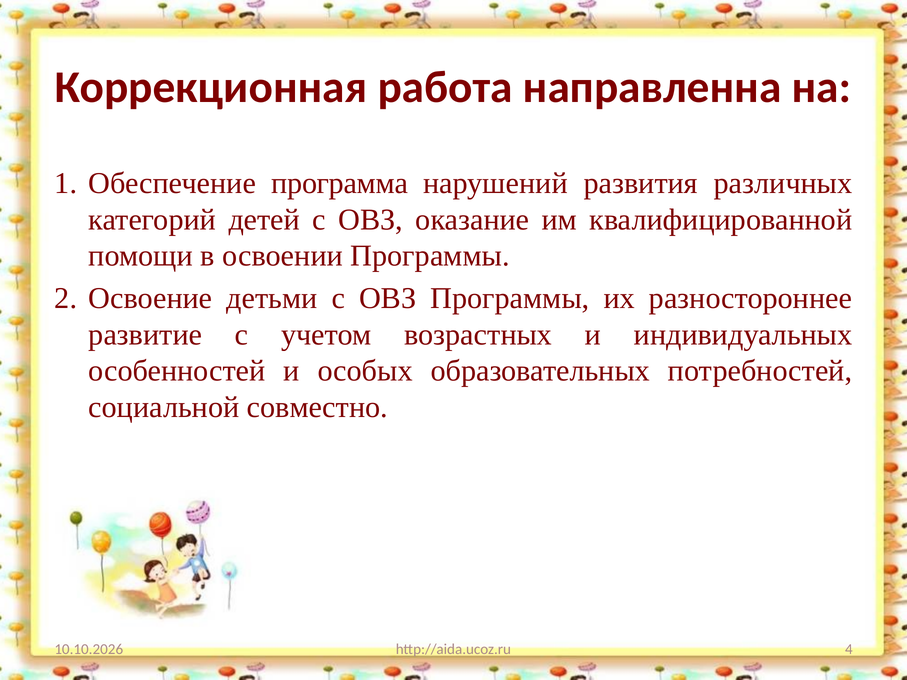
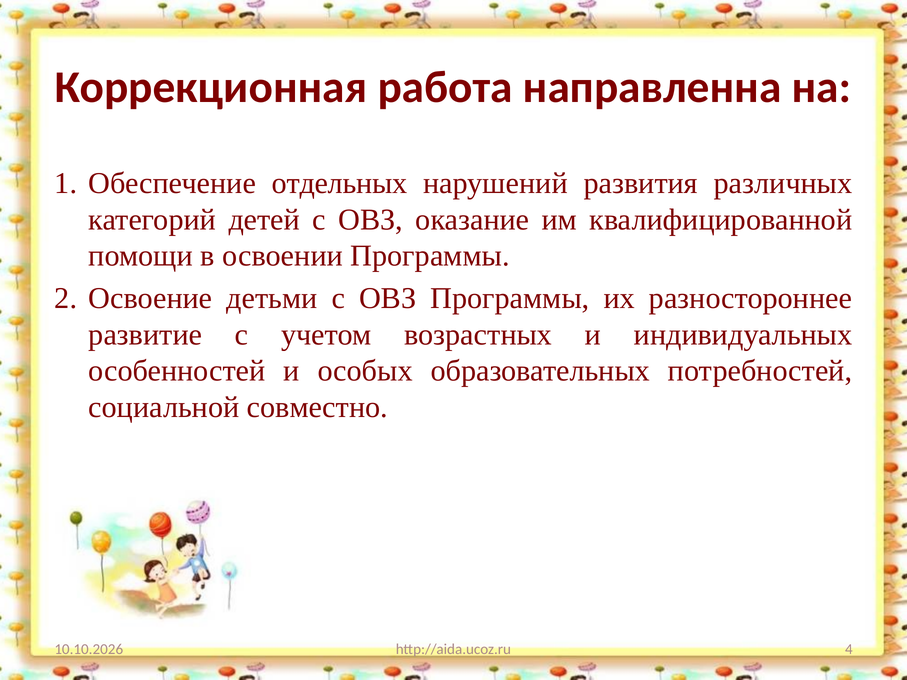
программа: программа -> отдельных (340, 184)
